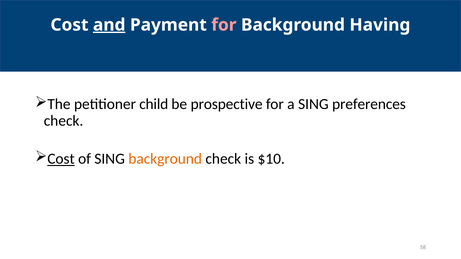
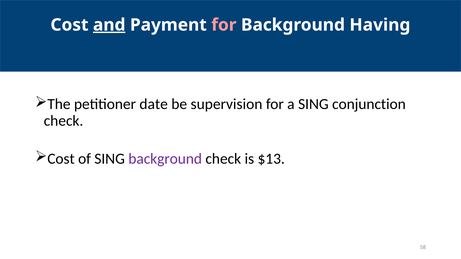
child: child -> date (154, 104)
prospective: prospective -> supervision (227, 104)
preferences: preferences -> conjunction (369, 104)
Cost underline: present -> none (61, 159)
background colour: orange -> purple (165, 159)
$10: $10 -> $13 (271, 159)
